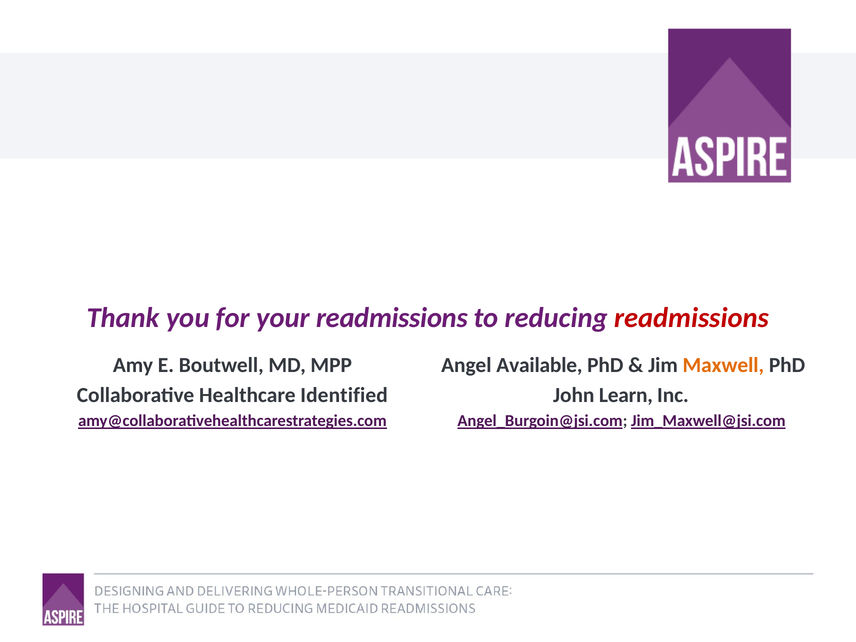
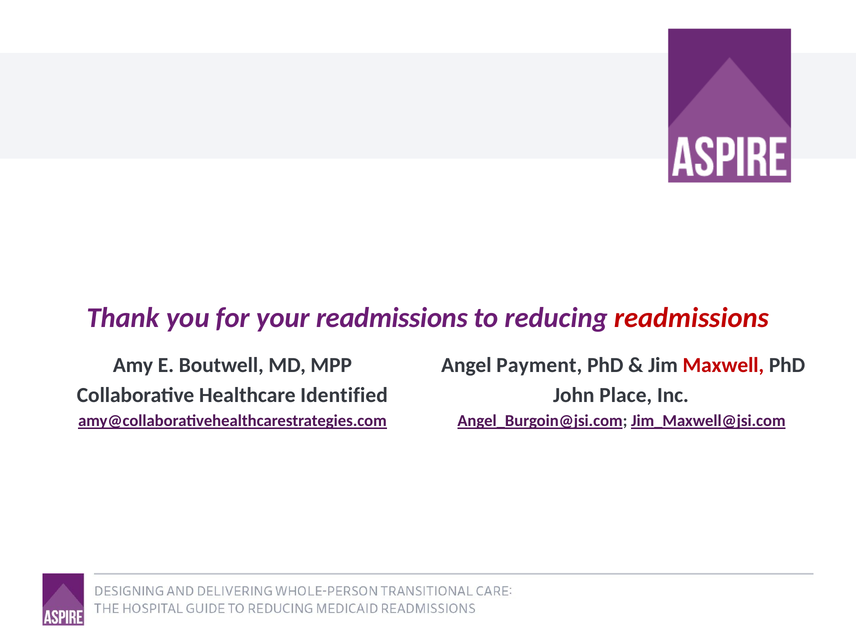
Available: Available -> Payment (539, 365)
Maxwell colour: orange -> red (723, 365)
Learn: Learn -> Place (626, 395)
